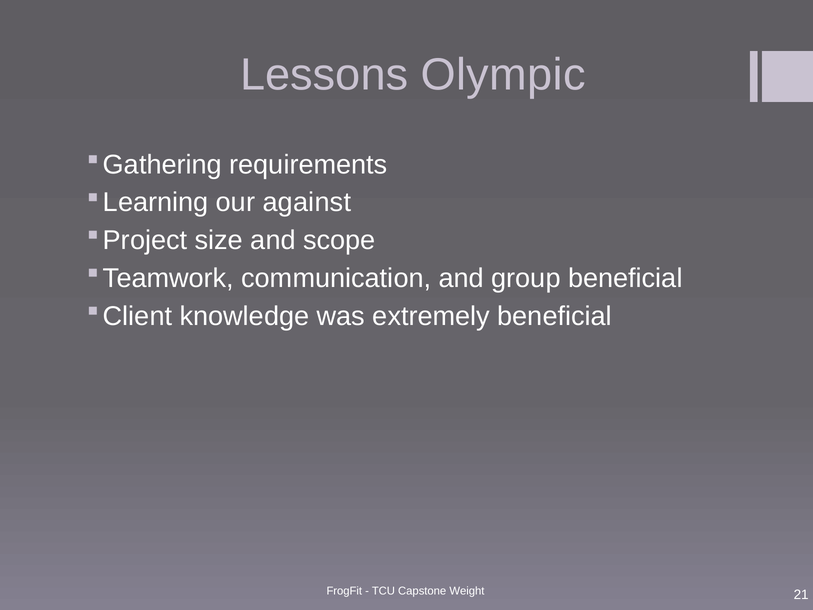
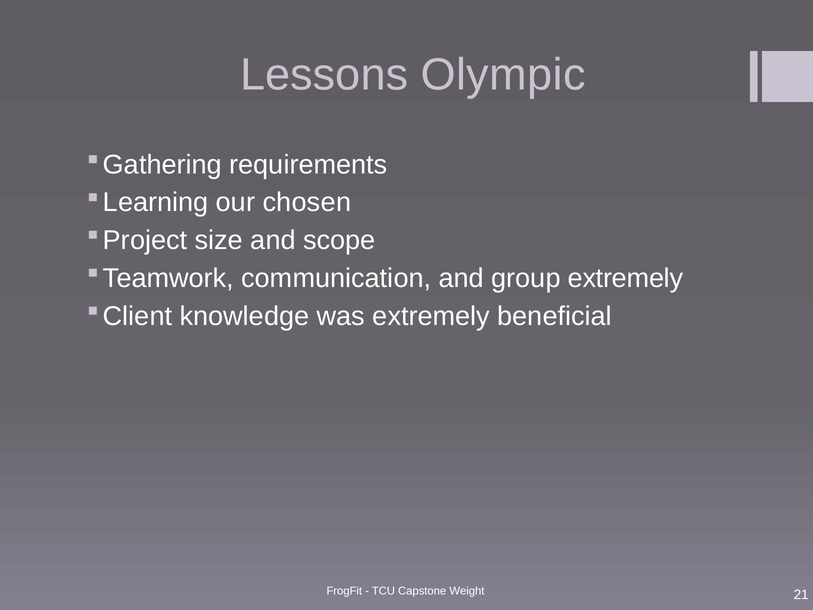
against: against -> chosen (307, 202)
group beneficial: beneficial -> extremely (625, 278)
